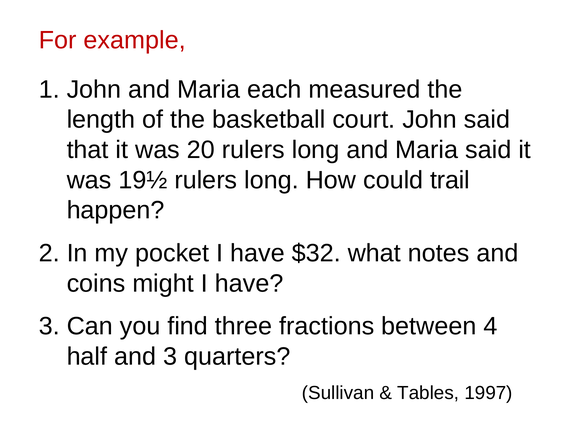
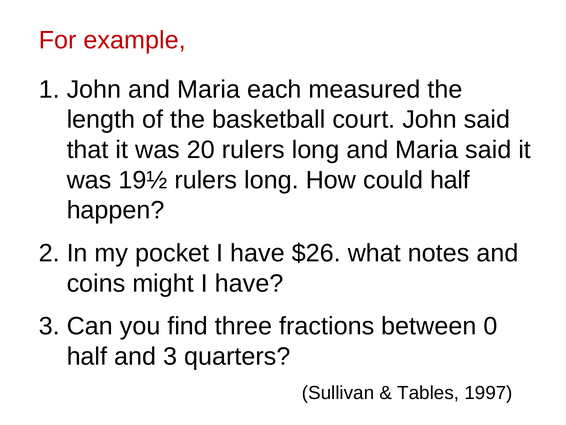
could trail: trail -> half (450, 180)
$32: $32 -> $26 (316, 253)
4: 4 -> 0 (490, 326)
